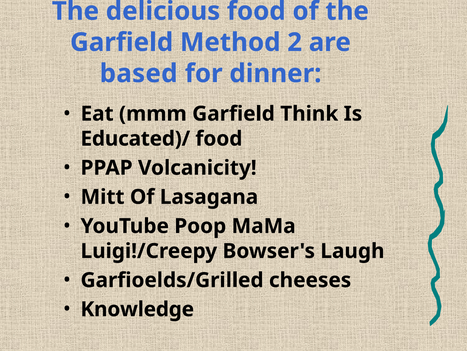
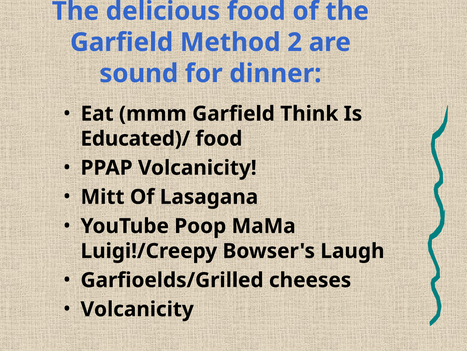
based: based -> sound (139, 73)
Knowledge: Knowledge -> Volcanicity (137, 309)
